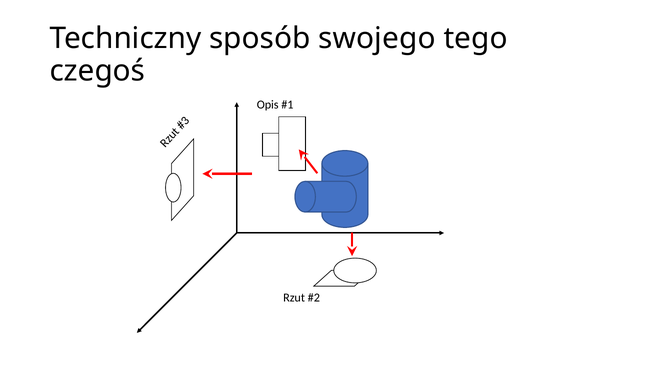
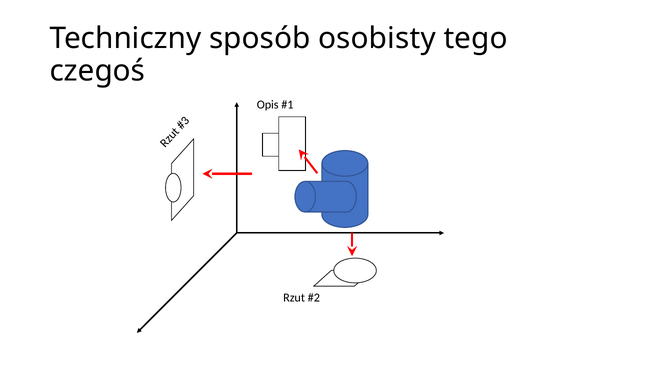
swojego: swojego -> osobisty (377, 39)
